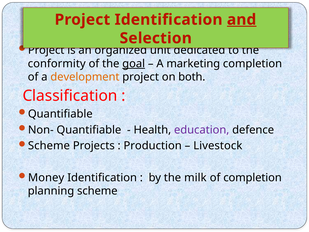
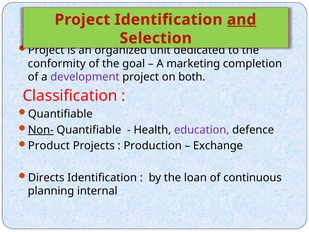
goal underline: present -> none (134, 64)
development colour: orange -> purple (85, 77)
Non- underline: none -> present (41, 130)
Scheme: Scheme -> Product (49, 146)
Livestock: Livestock -> Exchange (218, 146)
Money: Money -> Directs (46, 177)
milk: milk -> loan (195, 177)
of completion: completion -> continuous (252, 177)
planning scheme: scheme -> internal (97, 191)
